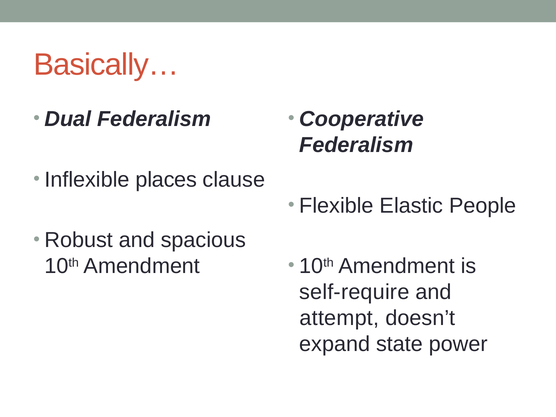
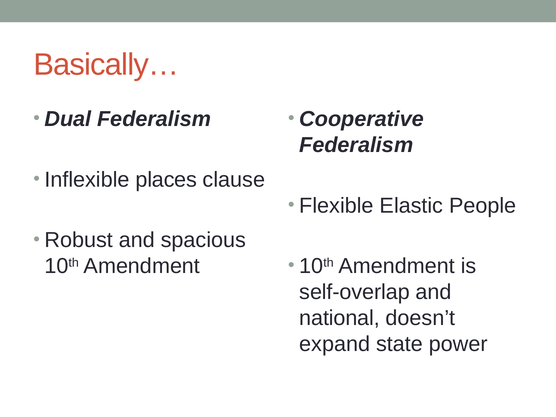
self-require: self-require -> self-overlap (355, 292)
attempt: attempt -> national (340, 318)
